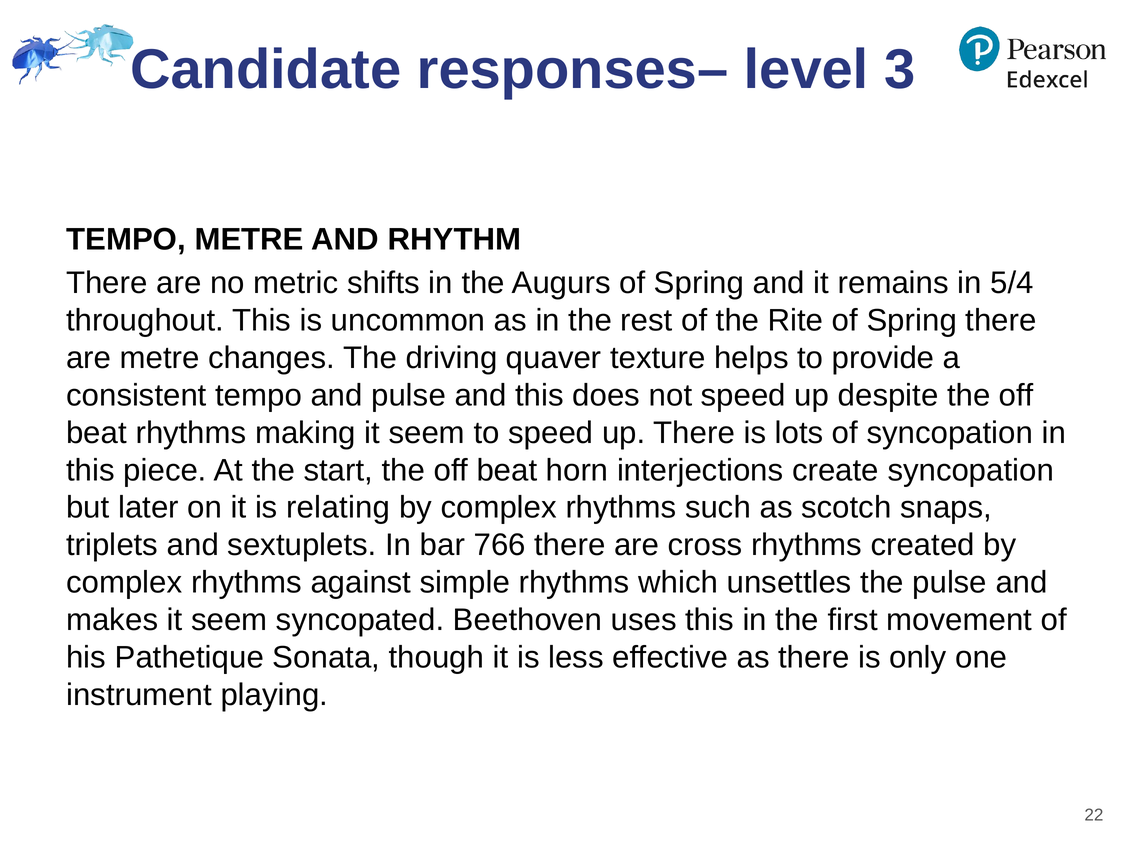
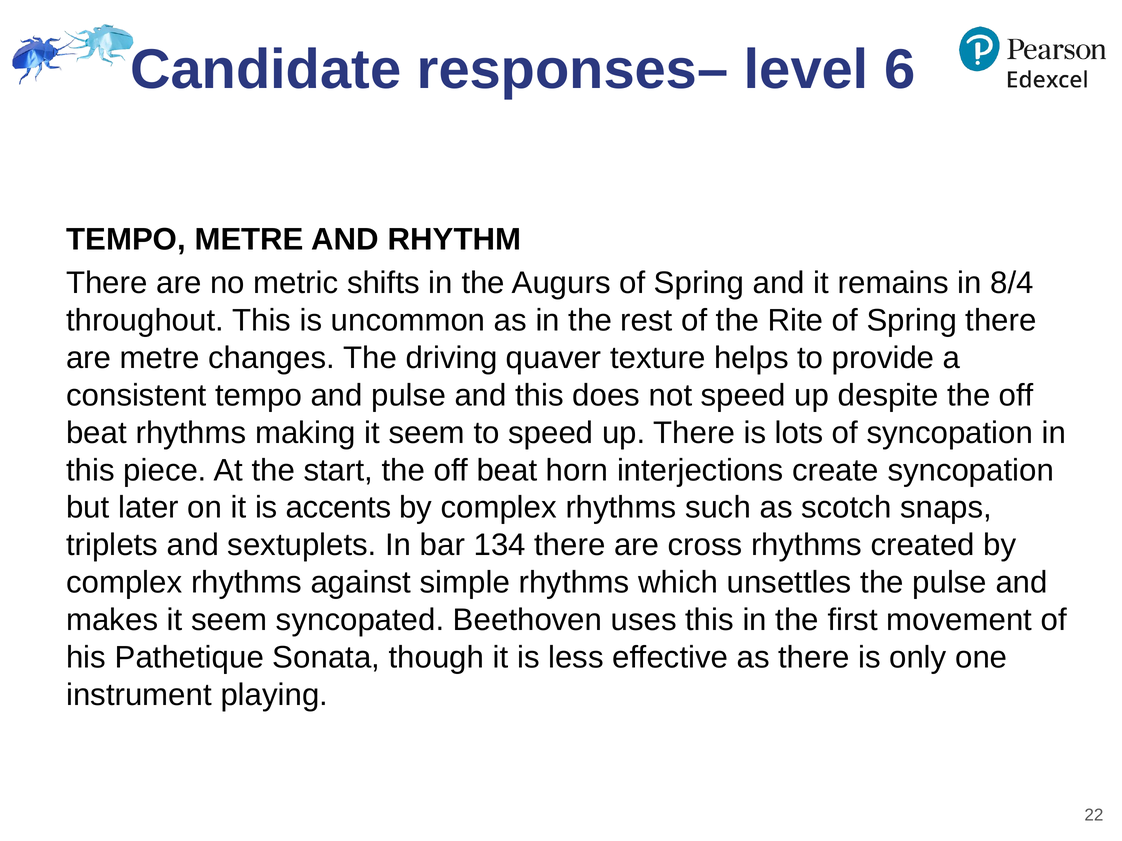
3: 3 -> 6 (900, 70)
5/4: 5/4 -> 8/4 (1012, 283)
relating: relating -> accents (338, 508)
766: 766 -> 134 (500, 545)
